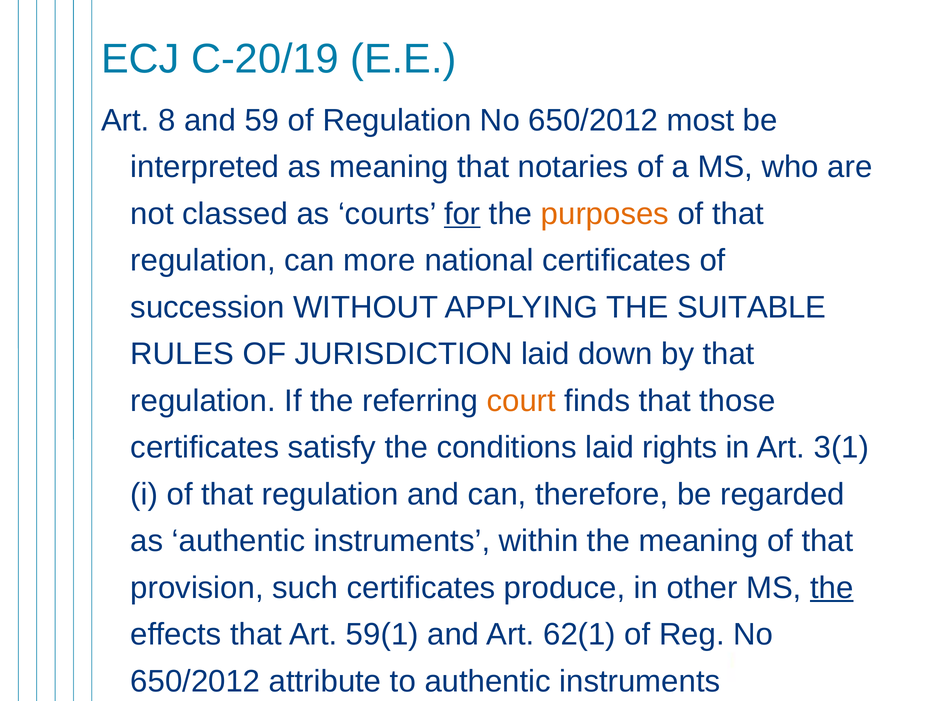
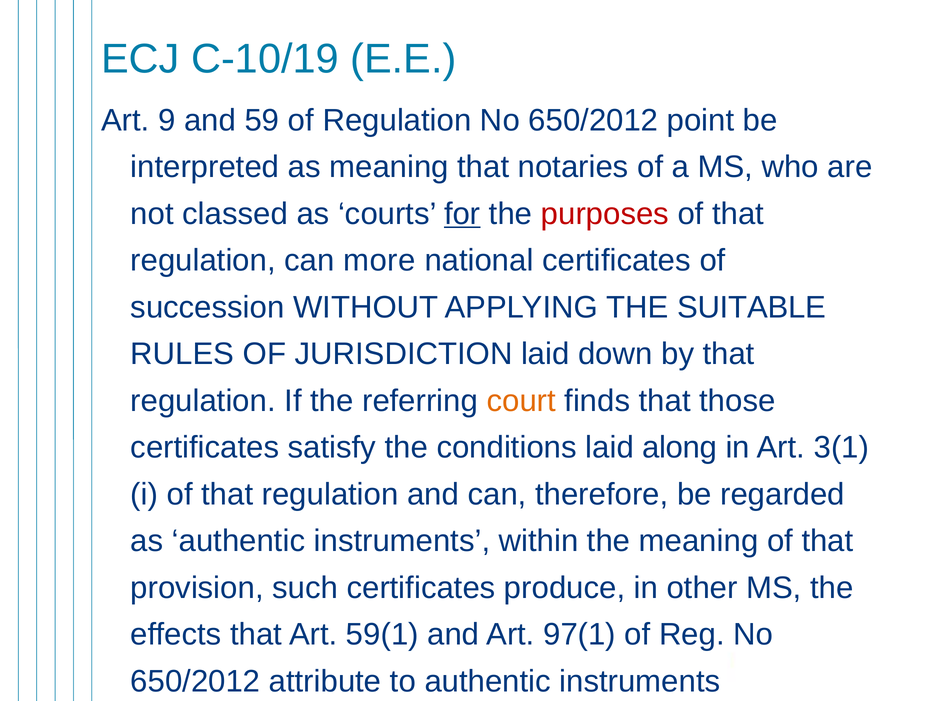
C-20/19: C-20/19 -> C-10/19 (265, 59)
8: 8 -> 9 (167, 120)
most: most -> point (701, 120)
purposes colour: orange -> red (605, 214)
rights: rights -> along (680, 447)
the underline: present -> none (832, 587)
62(1: 62(1 -> 97(1 (580, 634)
